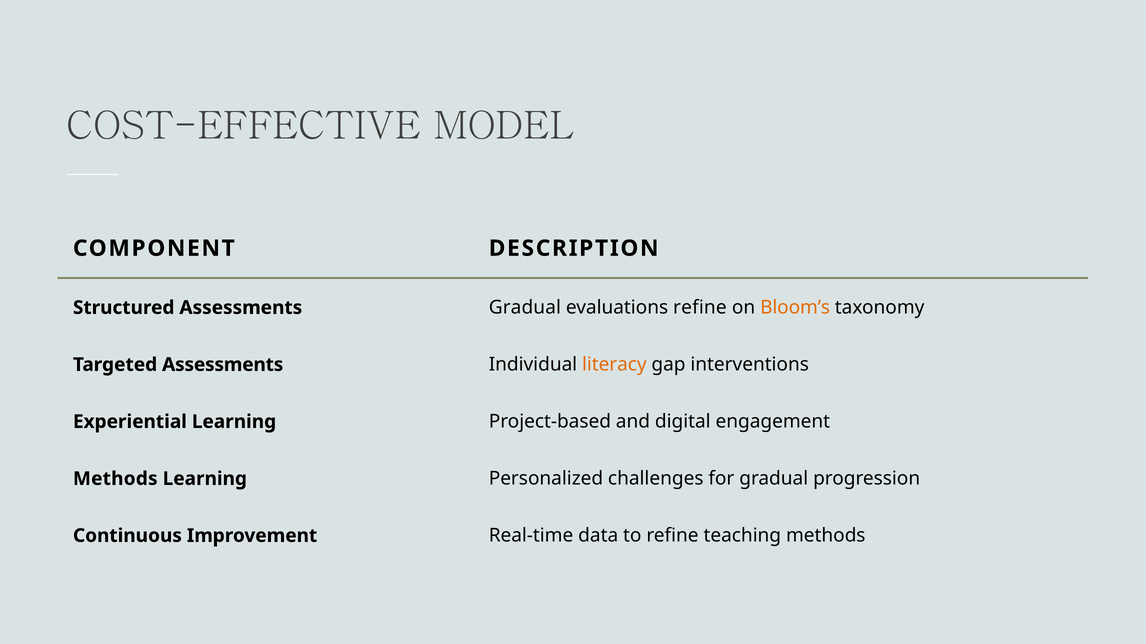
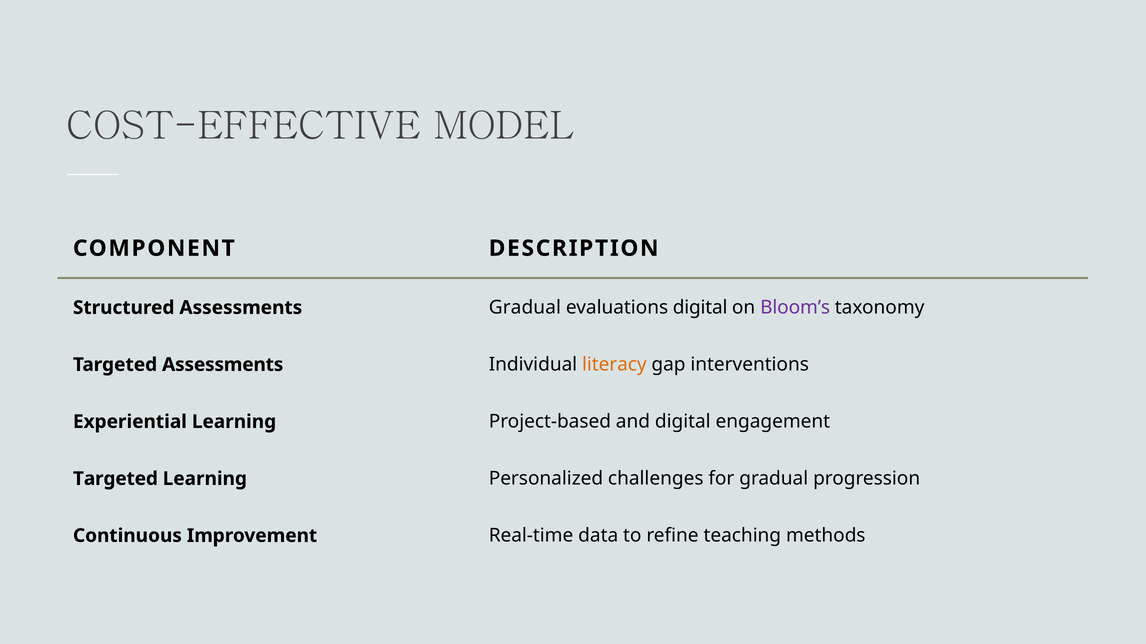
evaluations refine: refine -> digital (700, 308)
Bloom’s colour: orange -> purple (795, 308)
Methods: Methods -> Targeted (115, 479)
